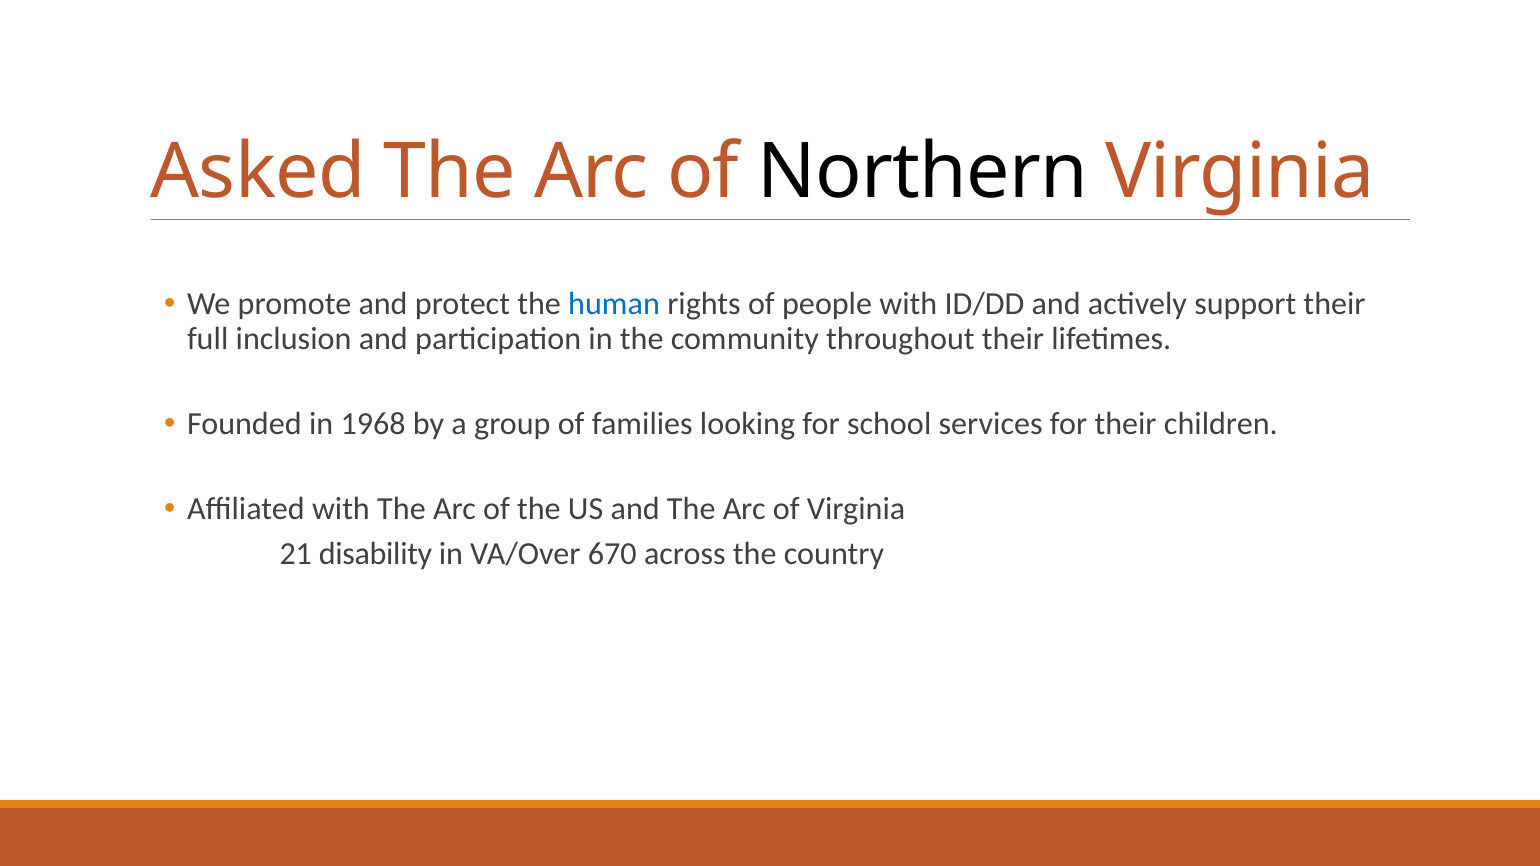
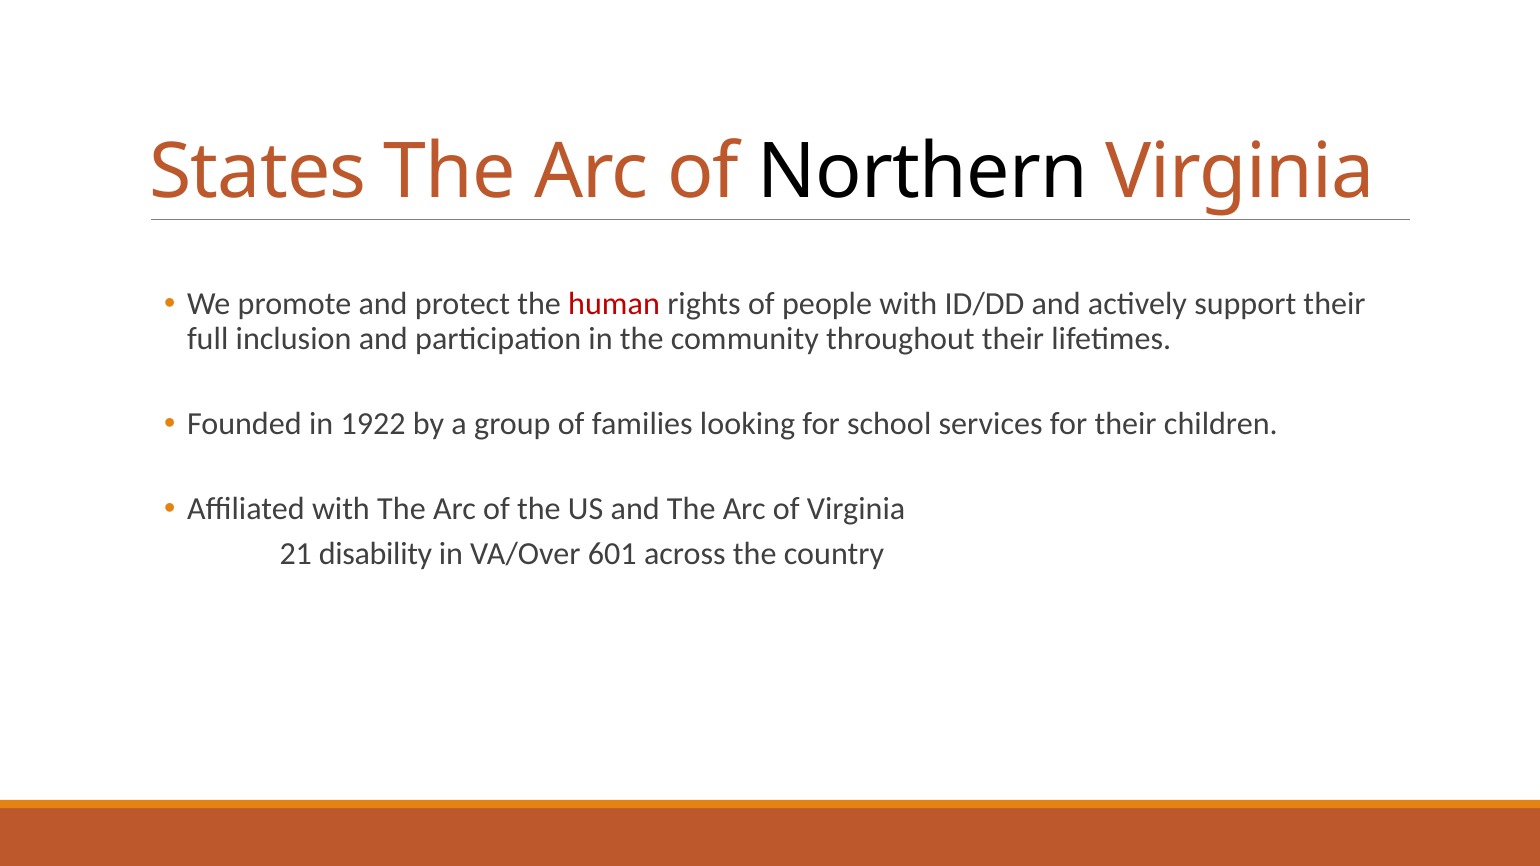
Asked: Asked -> States (258, 173)
human colour: blue -> red (614, 304)
1968: 1968 -> 1922 (373, 424)
670: 670 -> 601 (612, 554)
